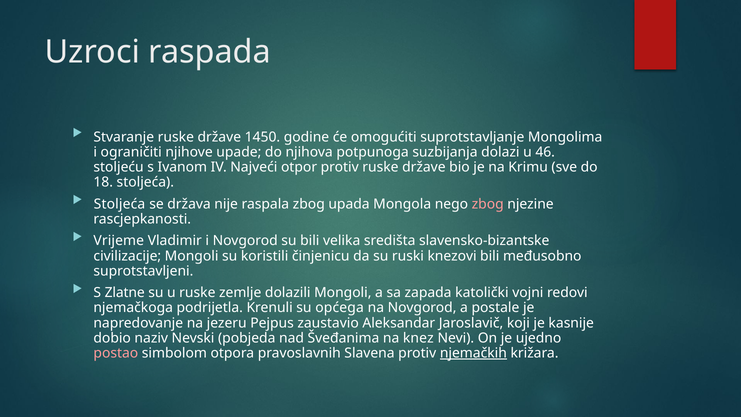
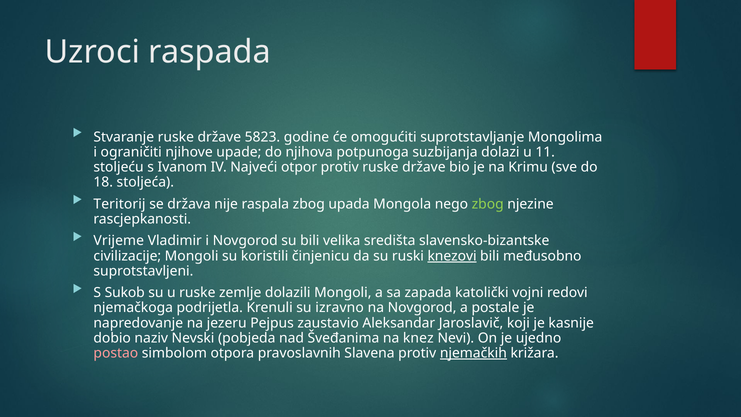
1450: 1450 -> 5823 (262, 137)
46: 46 -> 11 (545, 152)
Stoljeća: Stoljeća -> Teritorij (120, 204)
zbog colour: pink -> light green (488, 204)
knezovi underline: none -> present (452, 256)
Zlatne: Zlatne -> Sukob (125, 293)
općega: općega -> izravno (340, 308)
